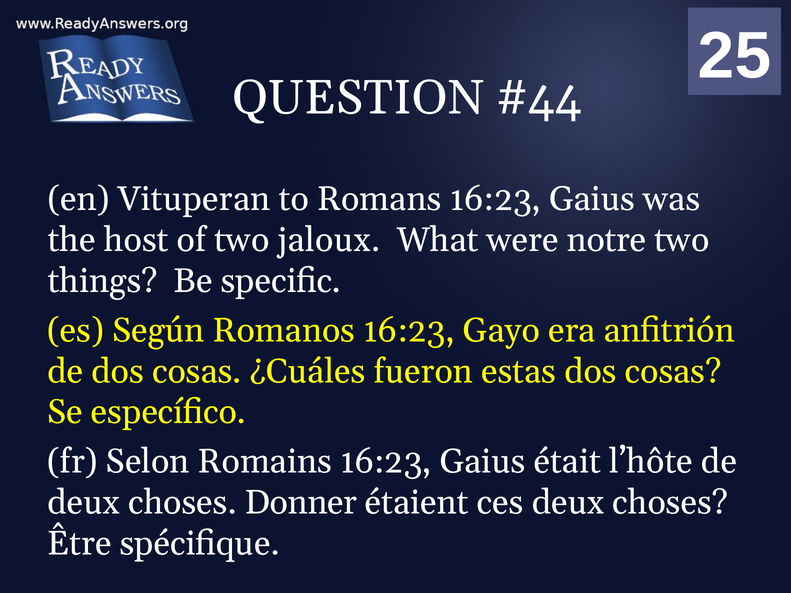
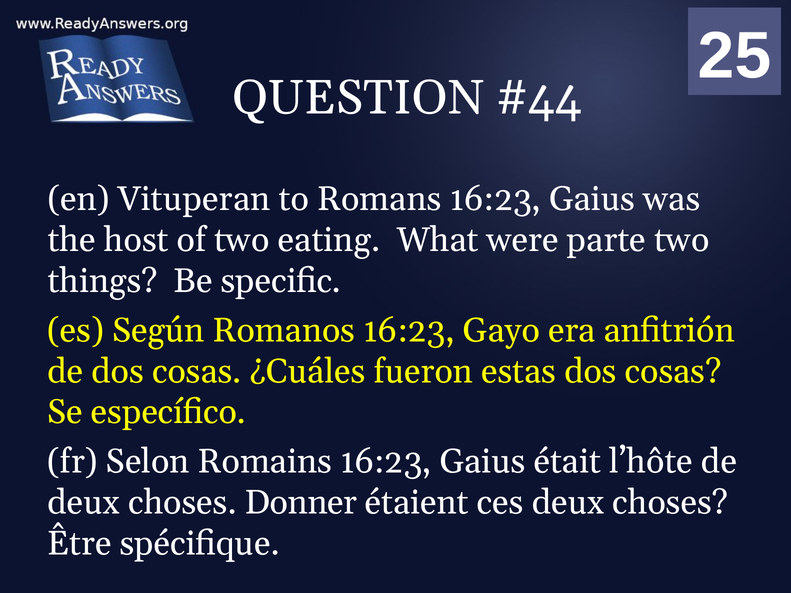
jaloux: jaloux -> eating (329, 240)
notre: notre -> parte (606, 240)
